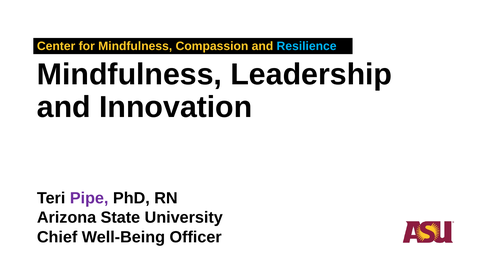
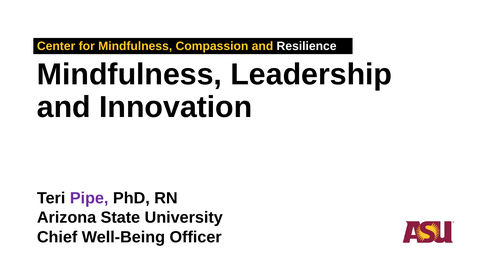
Resilience colour: light blue -> white (307, 46)
